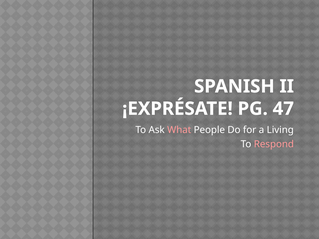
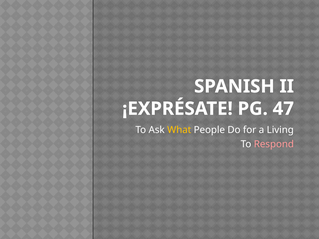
What colour: pink -> yellow (179, 130)
